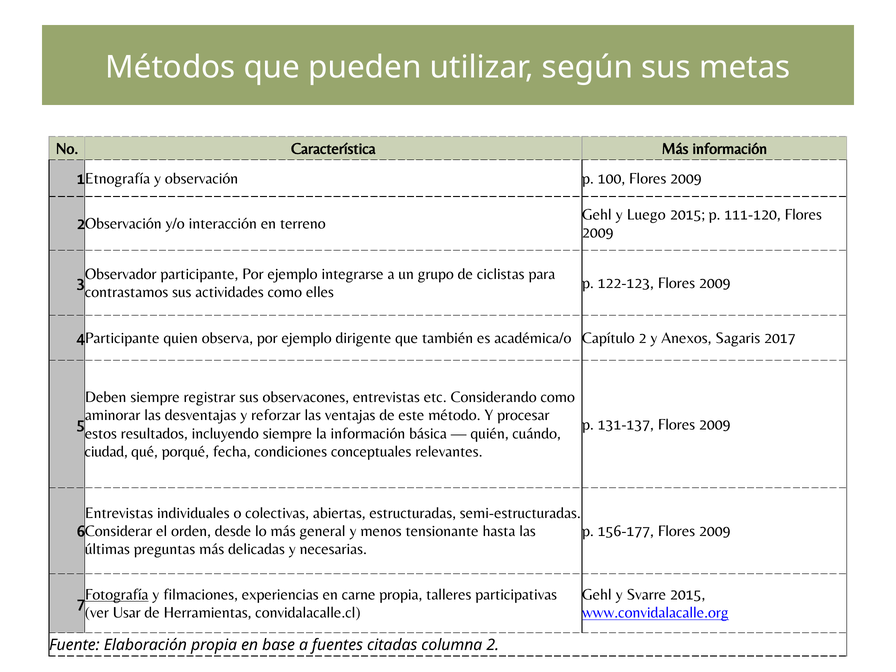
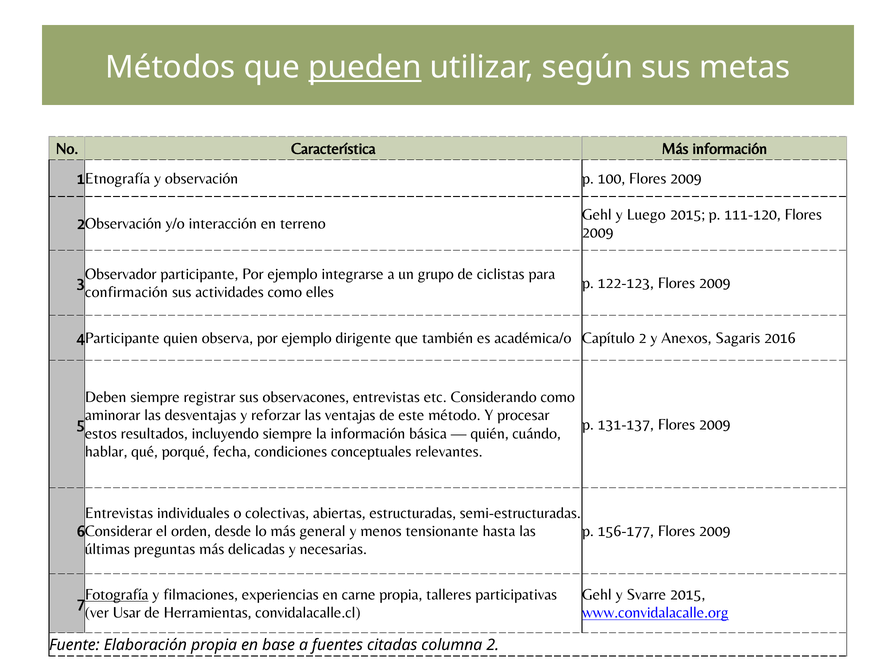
pueden underline: none -> present (365, 67)
contrastamos: contrastamos -> confirmación (127, 292)
2017: 2017 -> 2016 (780, 338)
ciudad: ciudad -> hablar (106, 452)
